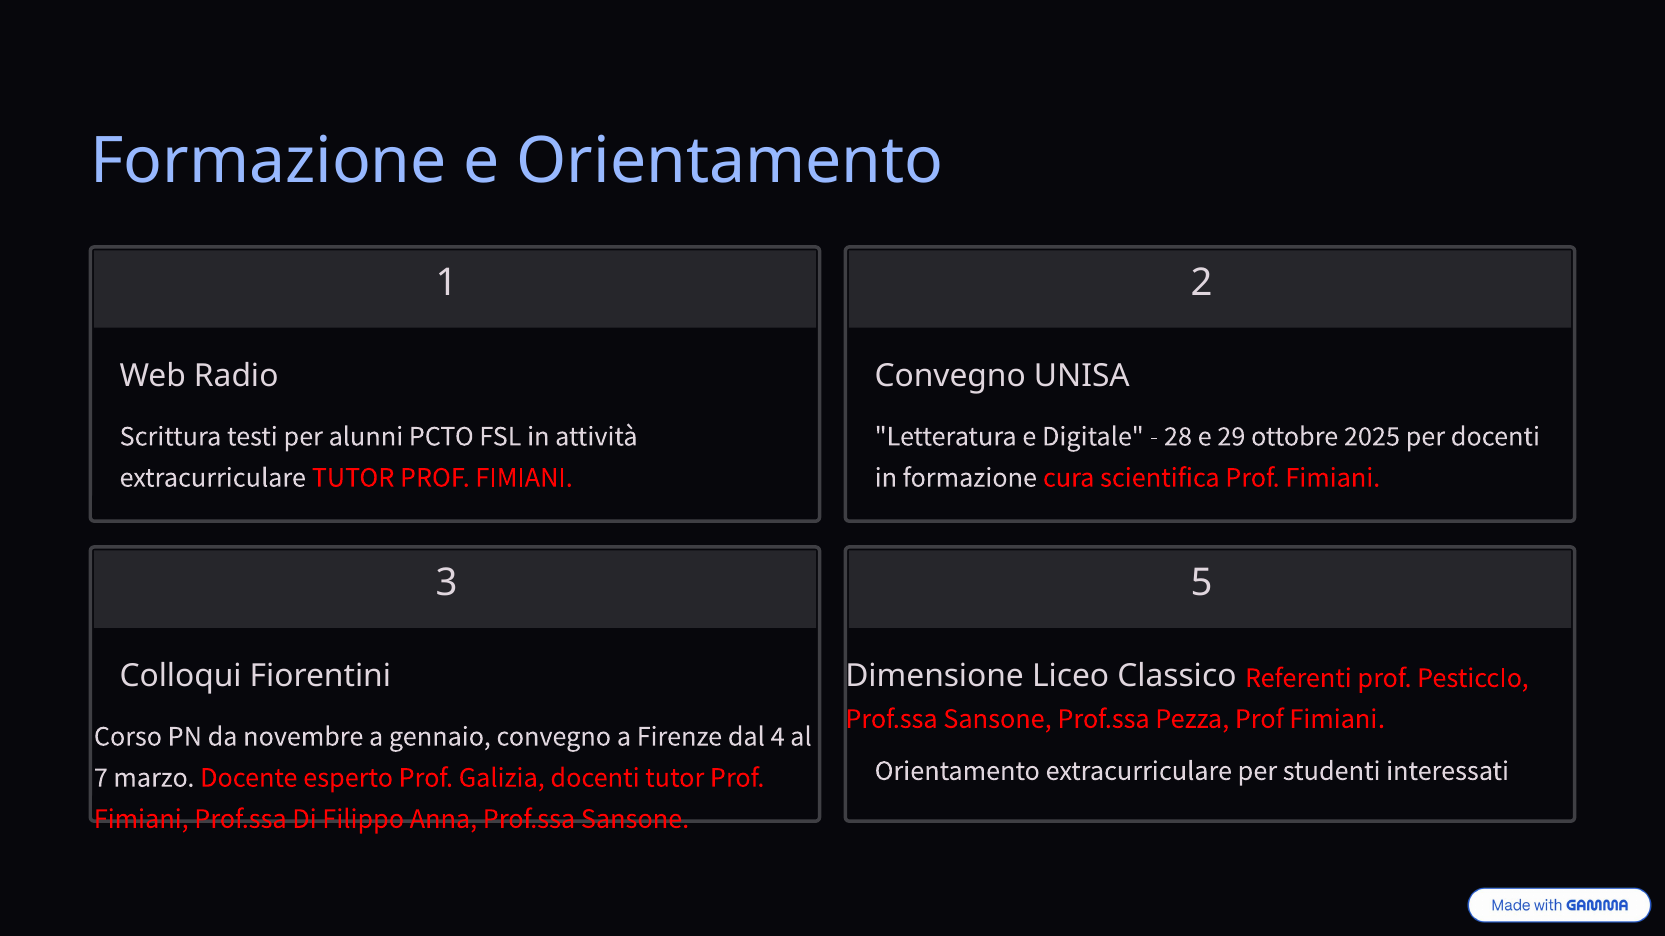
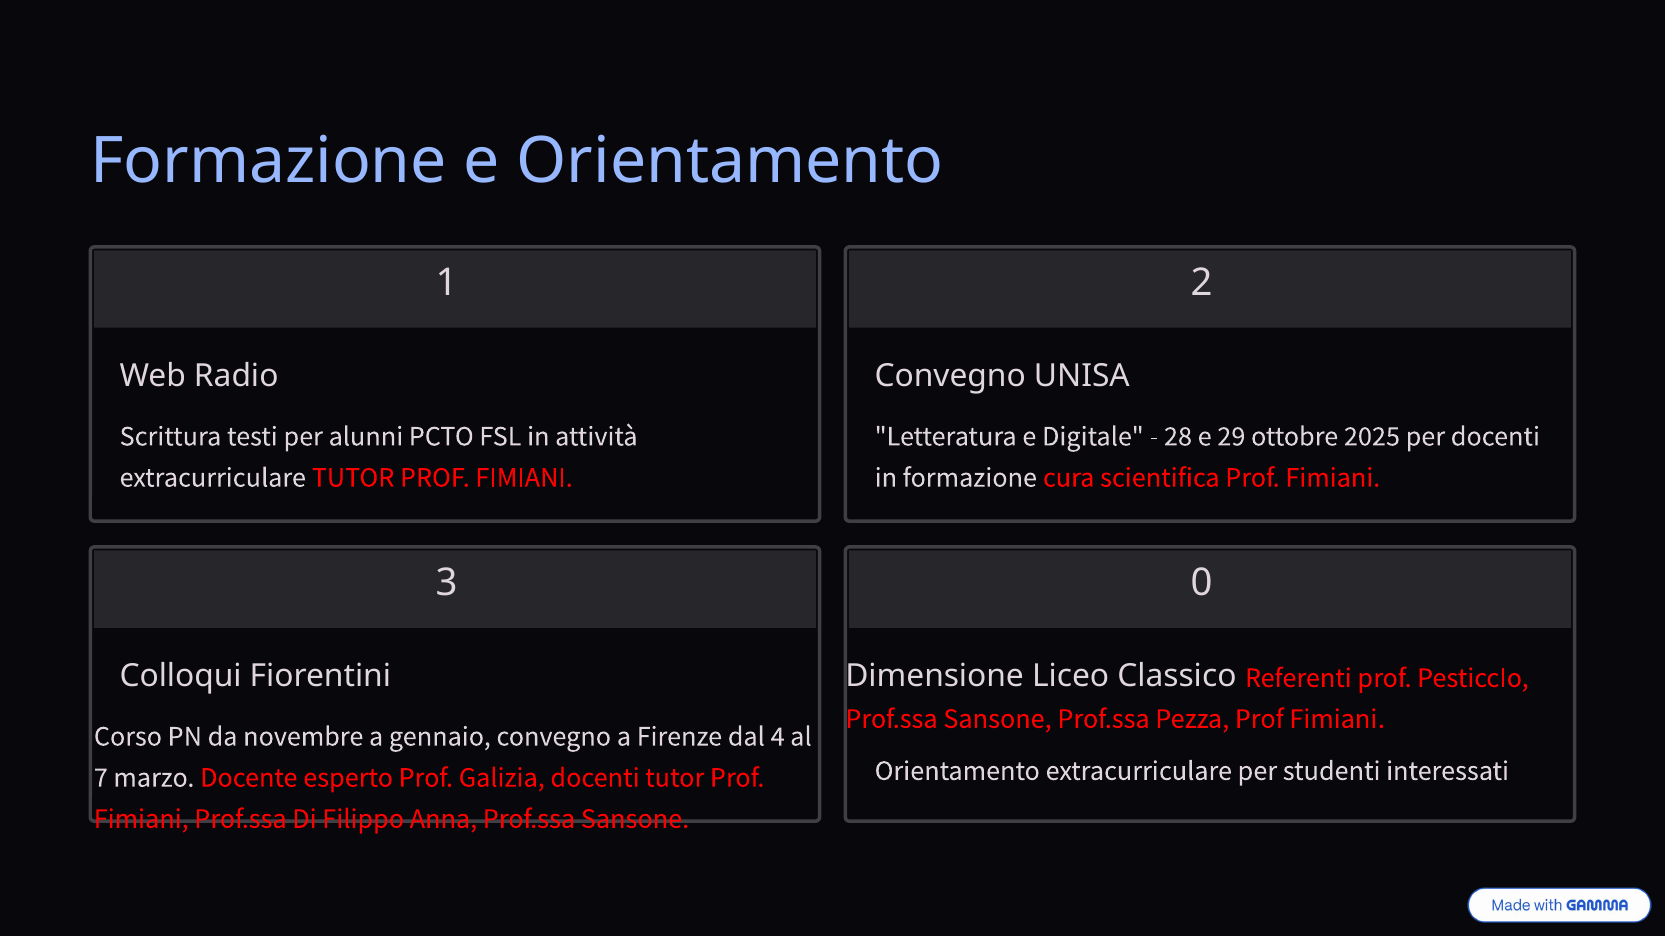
5: 5 -> 0 (1202, 583)
